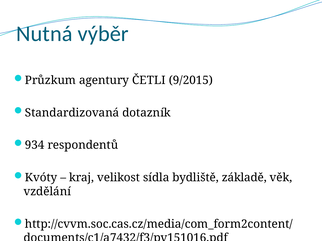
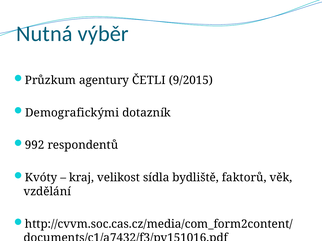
Standardizovaná: Standardizovaná -> Demografickými (72, 113)
934: 934 -> 992 (35, 145)
základě: základě -> faktorů (244, 178)
